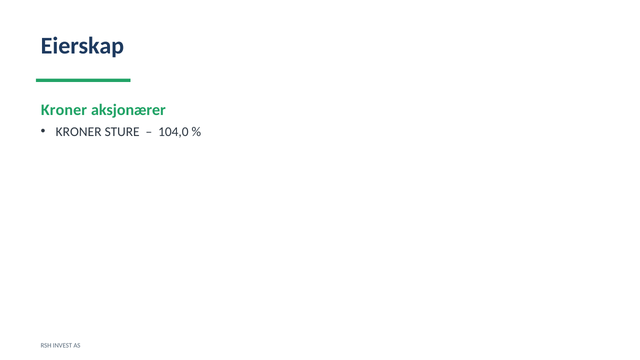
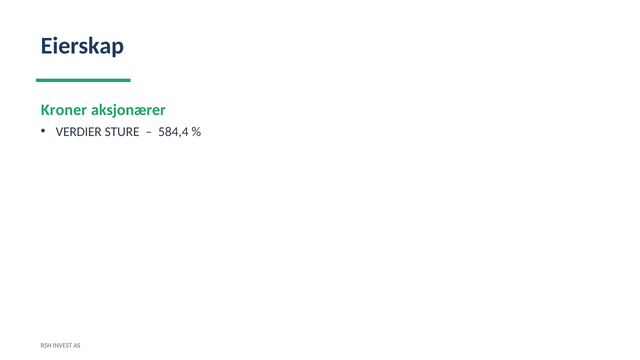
KRONER: KRONER -> VERDIER (79, 132)
104,0: 104,0 -> 584,4 (173, 132)
